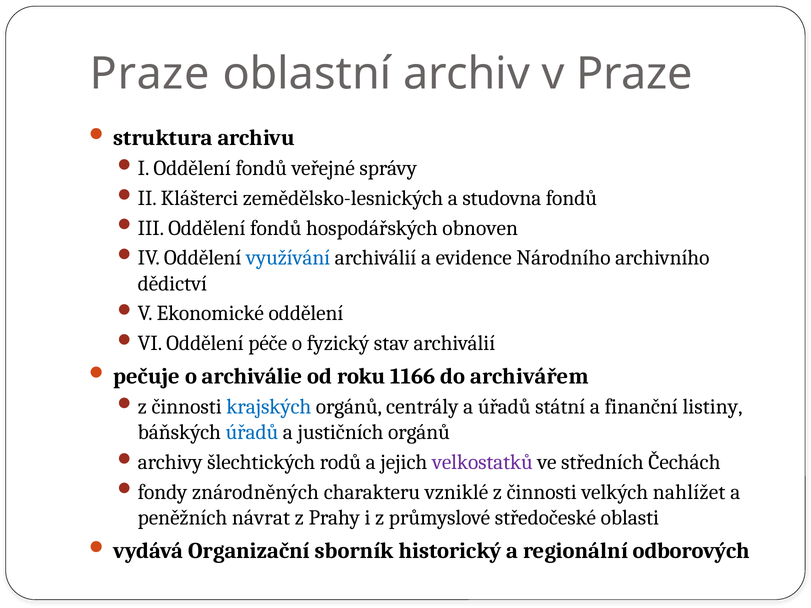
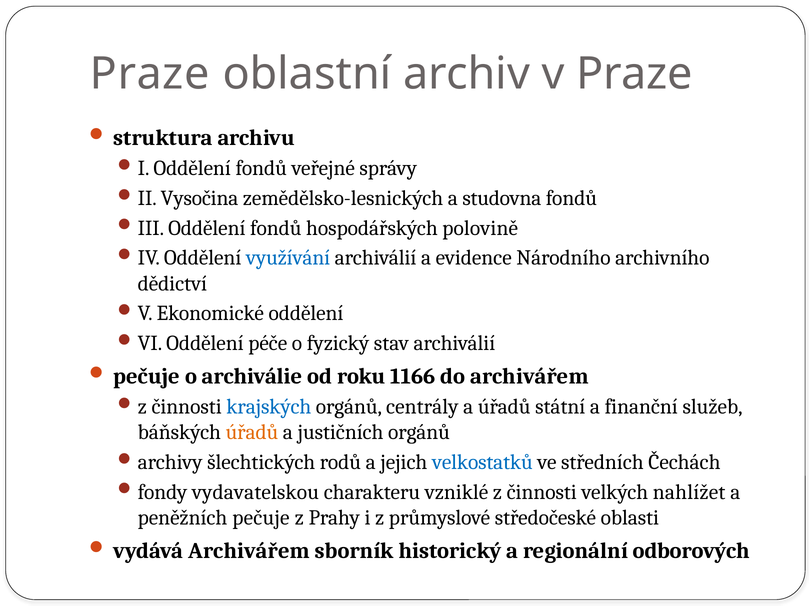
Klášterci: Klášterci -> Vysočina (200, 198)
obnoven: obnoven -> polovině (480, 228)
listiny: listiny -> služeb (713, 407)
úřadů colour: blue -> orange (252, 433)
velkostatků colour: purple -> blue (482, 462)
znárodněných: znárodněných -> vydavatelskou (255, 492)
peněžních návrat: návrat -> pečuje (261, 518)
vydává Organizační: Organizační -> Archivářem (249, 551)
